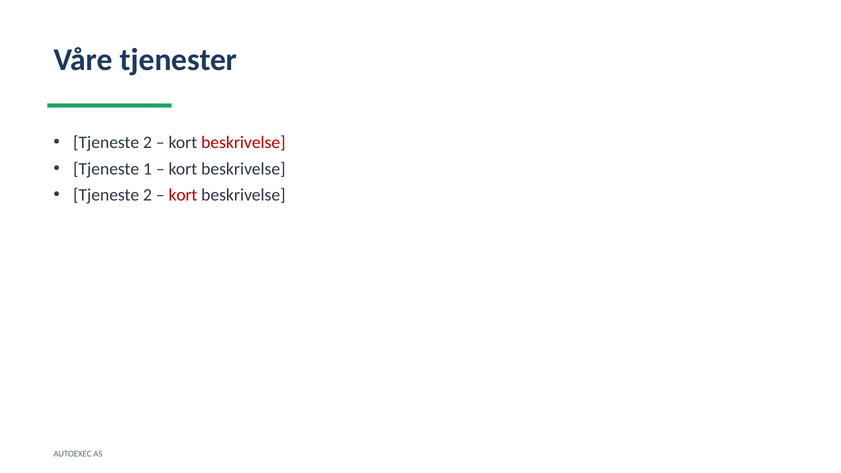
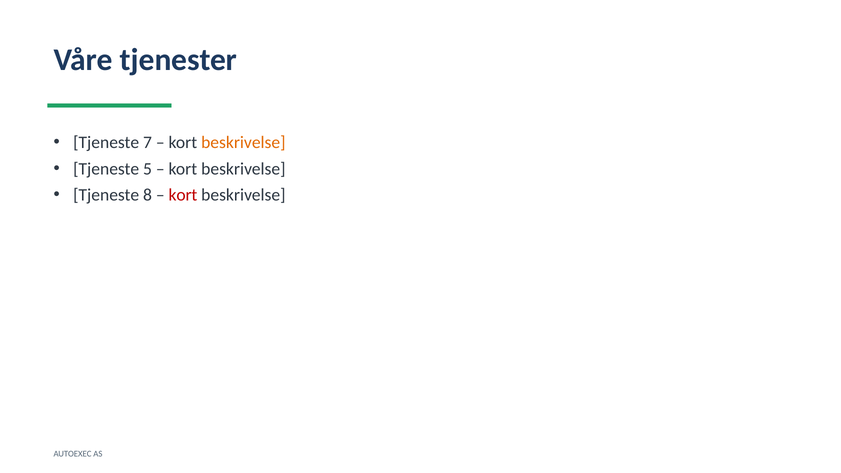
2: 2 -> 7 (147, 142)
beskrivelse colour: red -> orange (243, 142)
1: 1 -> 5 (147, 169)
2: 2 -> 8 (147, 195)
